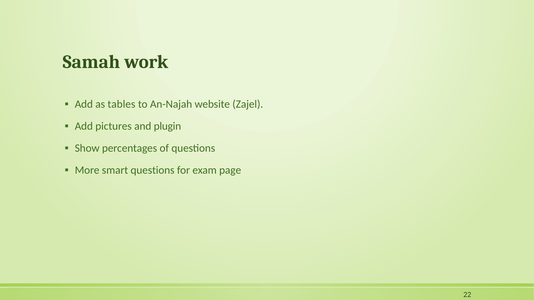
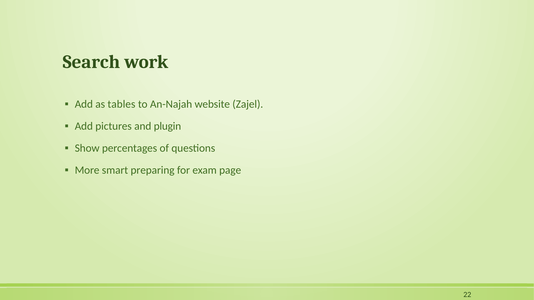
Samah: Samah -> Search (92, 62)
smart questions: questions -> preparing (153, 170)
